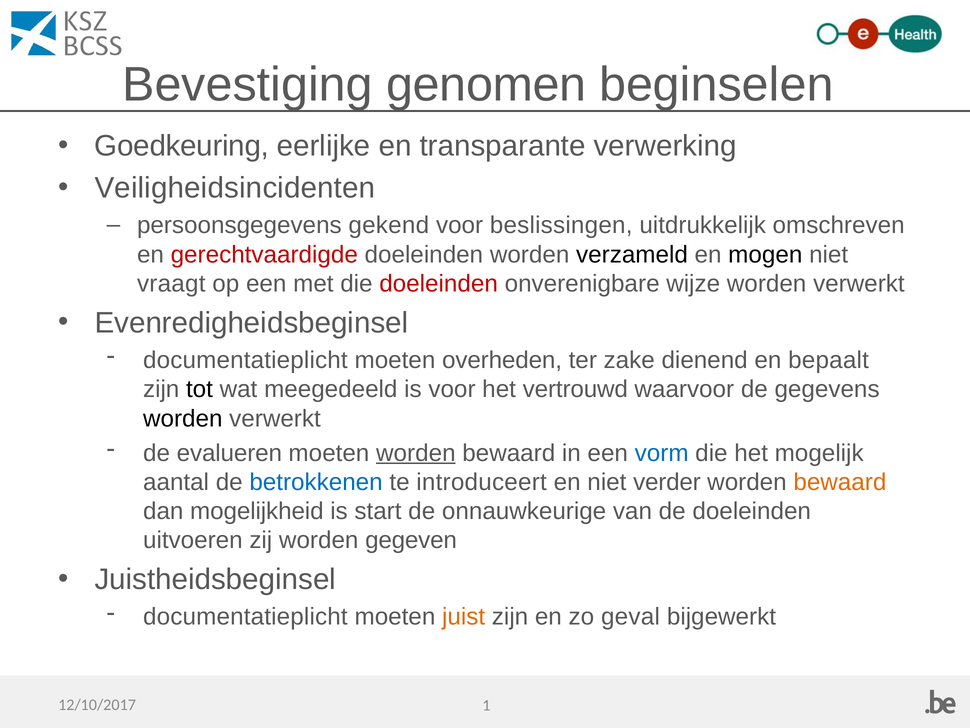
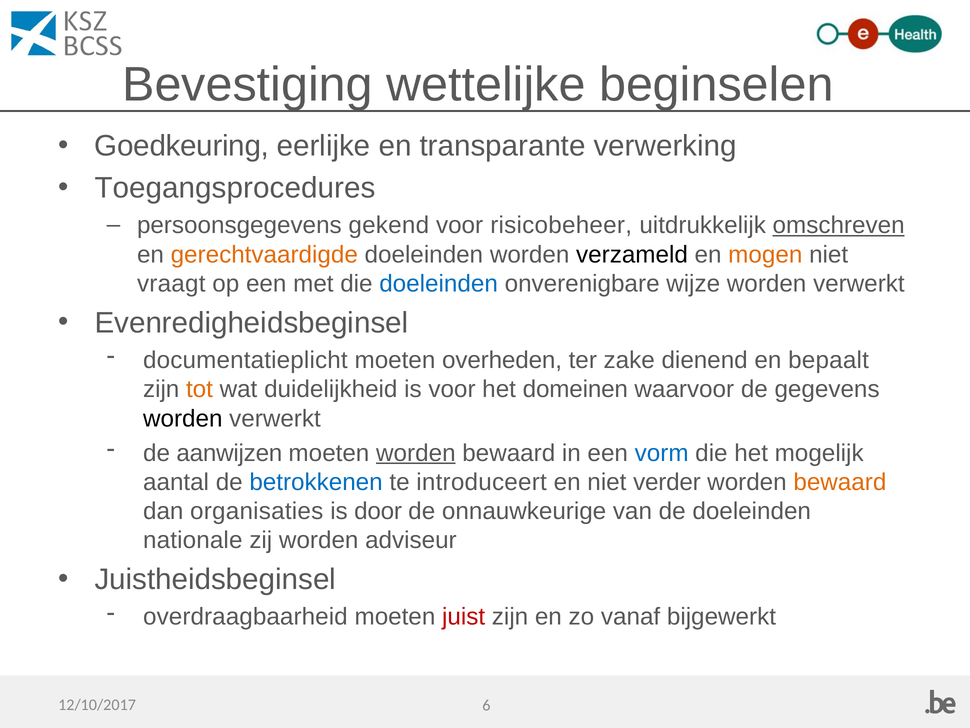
genomen: genomen -> wettelijke (486, 84)
Veiligheidsincidenten: Veiligheidsincidenten -> Toegangsprocedures (235, 188)
beslissingen: beslissingen -> risicobeheer (561, 225)
omschreven underline: none -> present (839, 225)
gerechtvaardigde colour: red -> orange (264, 254)
mogen colour: black -> orange (765, 254)
doeleinden colour: red -> blue (439, 284)
tot colour: black -> orange (199, 389)
meegedeeld: meegedeeld -> duidelijkheid (331, 389)
vertrouwd: vertrouwd -> domeinen (575, 389)
evalueren: evalueren -> aanwijzen (229, 453)
mogelijkheid: mogelijkheid -> organisaties (257, 511)
start: start -> door (378, 511)
uitvoeren: uitvoeren -> nationale (193, 540)
gegeven: gegeven -> adviseur (411, 540)
documentatieplicht: documentatieplicht -> overdraagbaarheid (245, 617)
juist colour: orange -> red (464, 617)
geval: geval -> vanaf (631, 617)
1: 1 -> 6 (486, 705)
